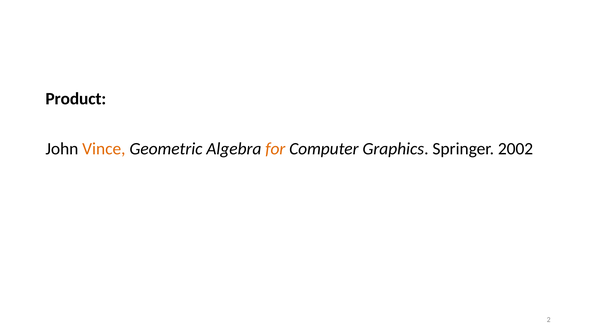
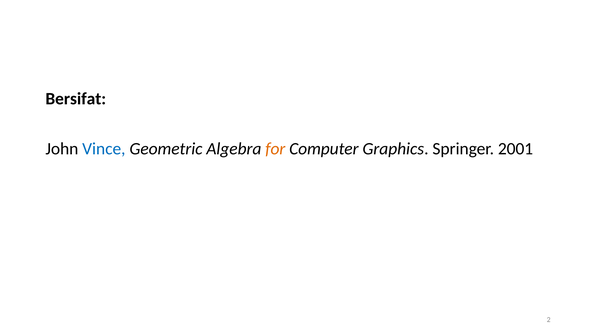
Product: Product -> Bersifat (76, 99)
Vince colour: orange -> blue (104, 149)
2002: 2002 -> 2001 (516, 149)
